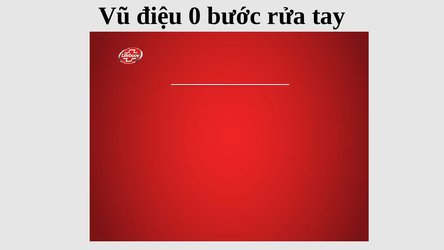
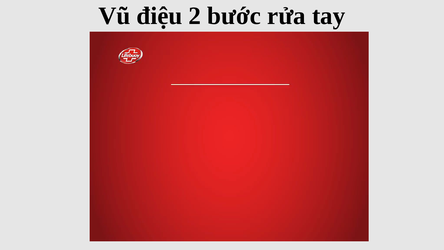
0: 0 -> 2 (195, 16)
